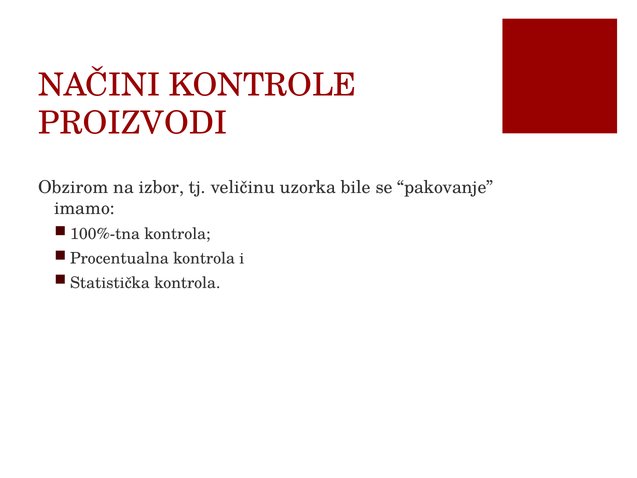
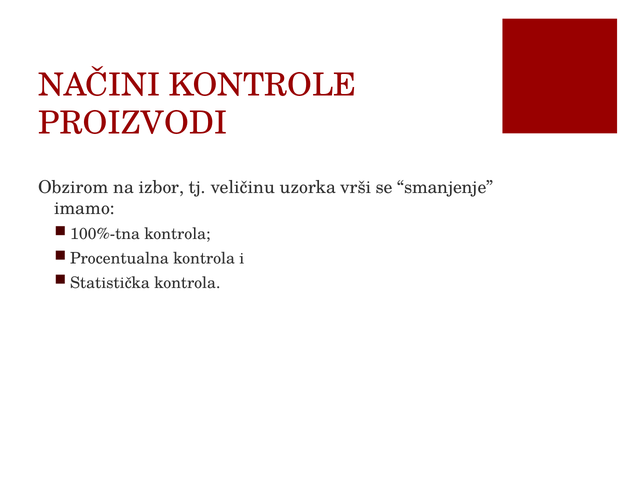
bile: bile -> vrši (356, 187)
pakovanje: pakovanje -> smanjenje (445, 187)
